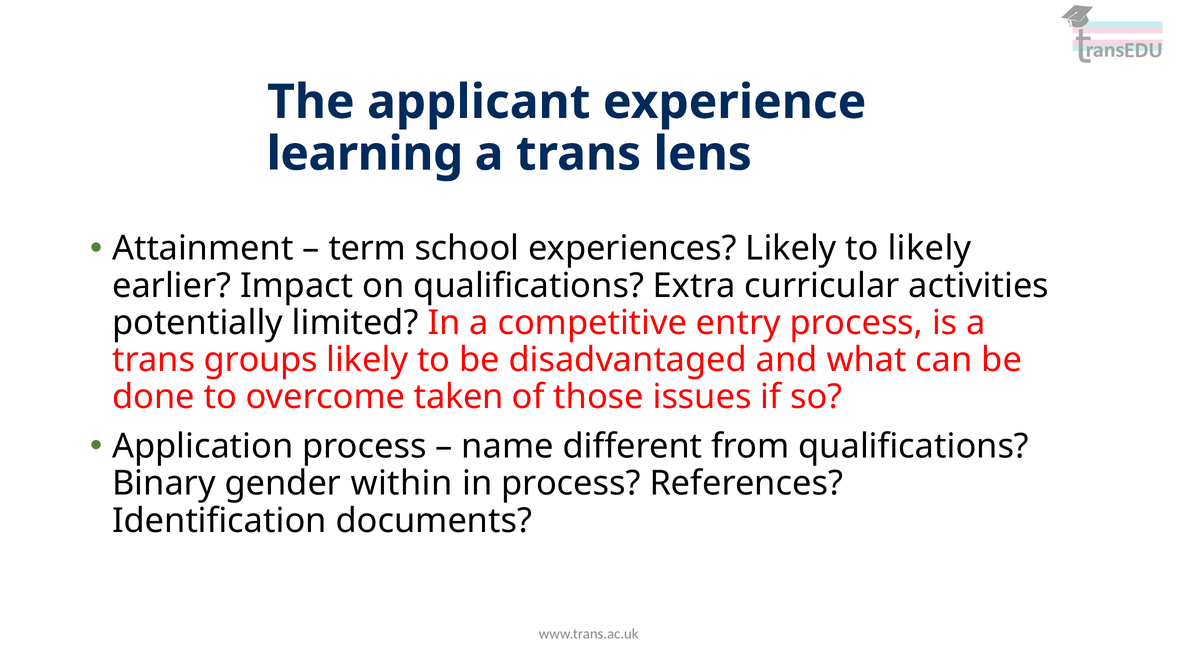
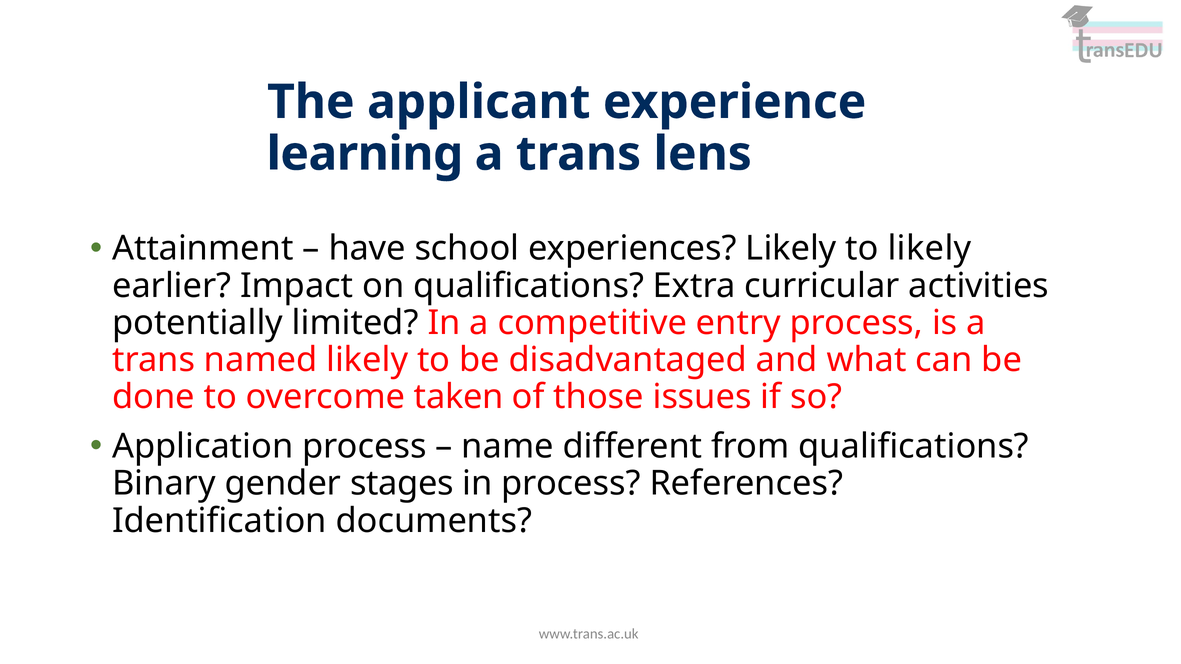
term: term -> have (367, 249)
groups: groups -> named (261, 360)
within: within -> stages (402, 484)
